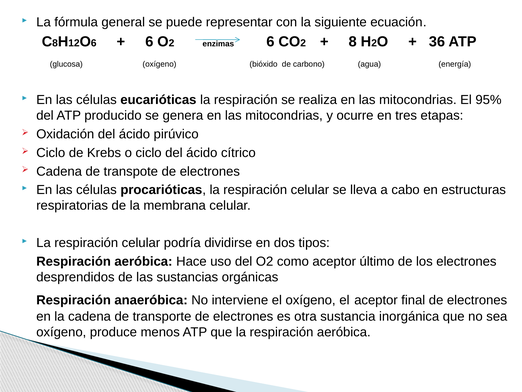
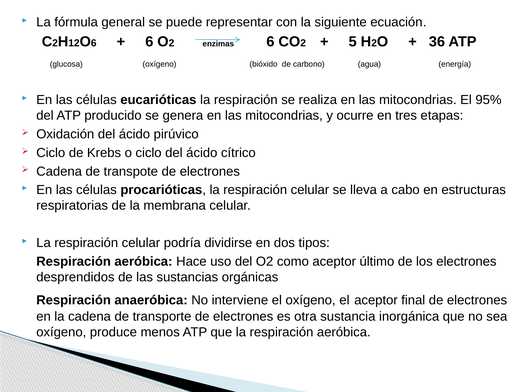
8: 8 -> 2 (55, 43)
8: 8 -> 5 (353, 42)
